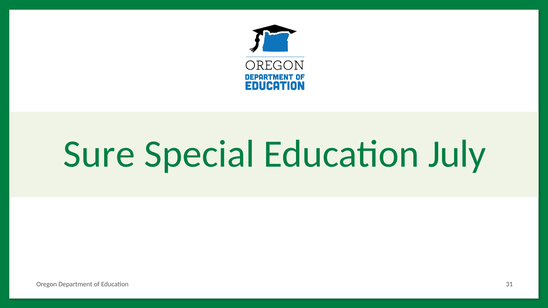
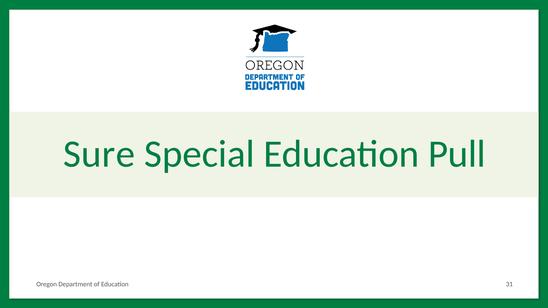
July: July -> Pull (457, 154)
